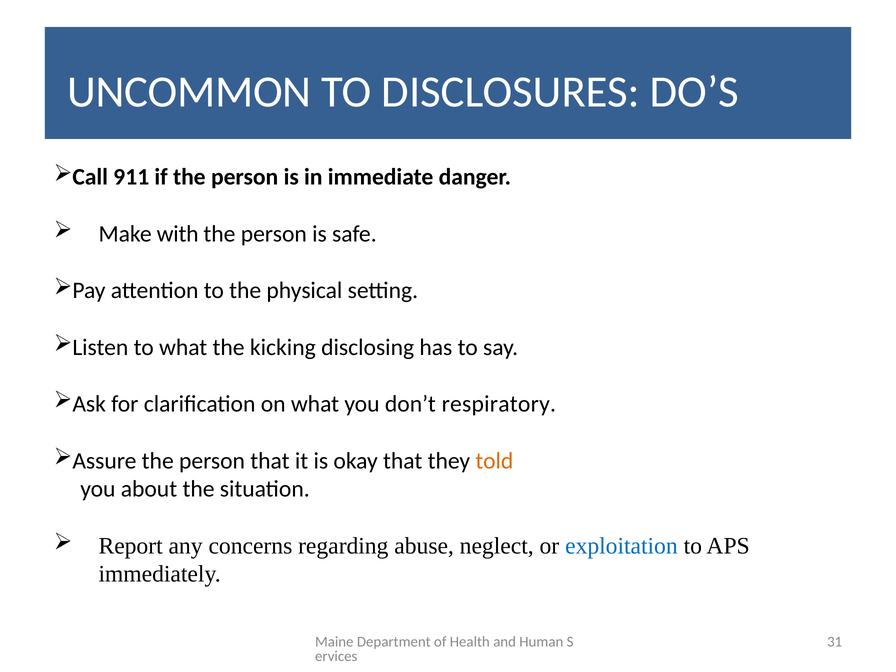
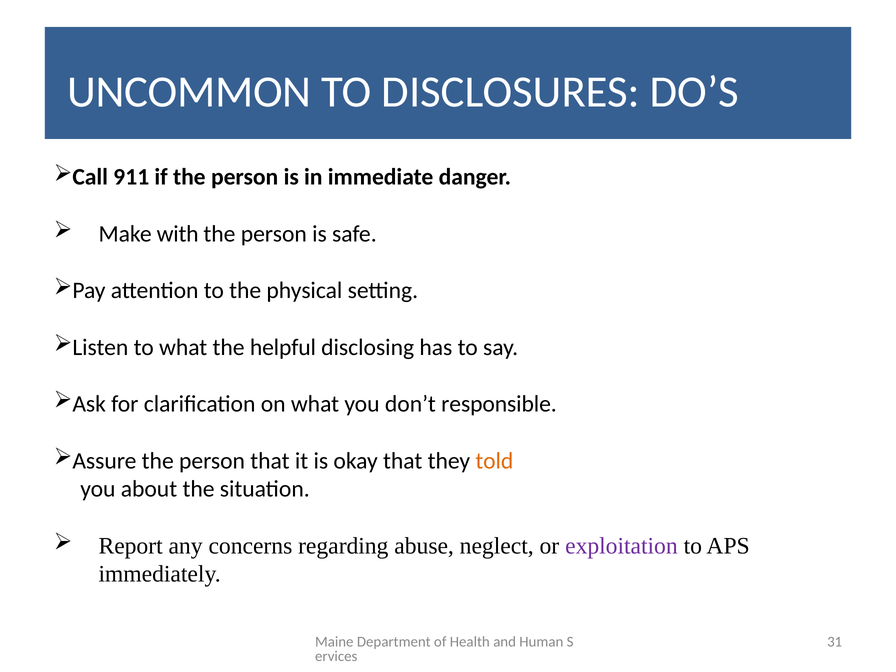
kicking: kicking -> helpful (283, 347)
respiratory: respiratory -> responsible (499, 404)
exploitation colour: blue -> purple (621, 546)
